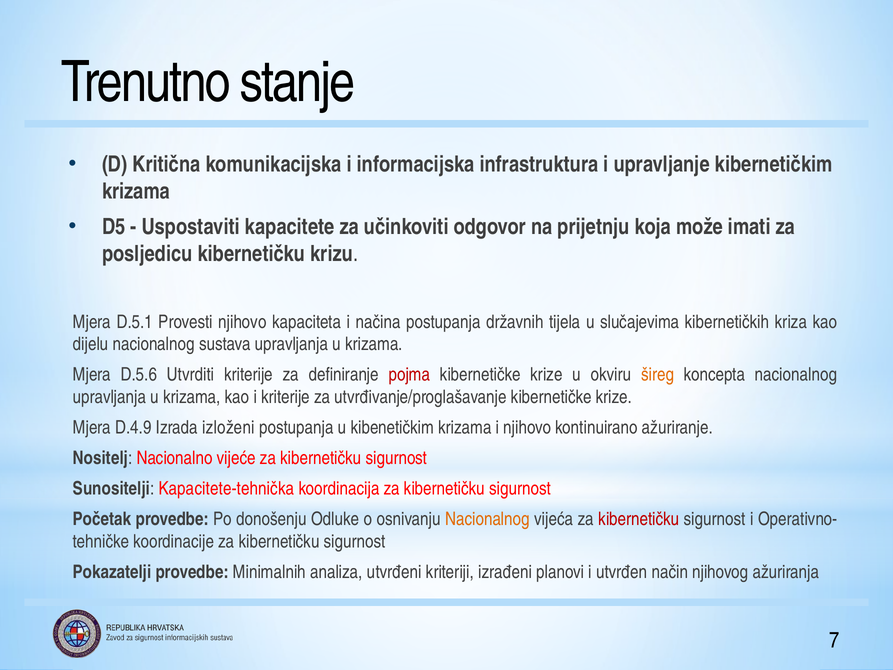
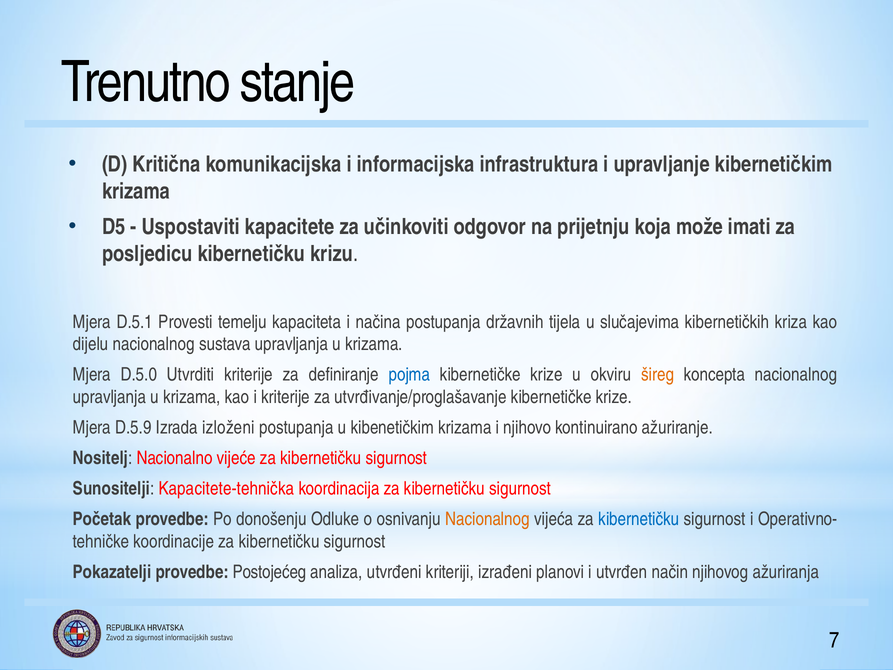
Provesti njihovo: njihovo -> temelju (242, 322)
D.5.6: D.5.6 -> D.5.0 (139, 375)
pojma colour: red -> blue (409, 375)
D.4.9: D.4.9 -> D.5.9 (133, 428)
kibernetičku colour: red -> blue (639, 519)
Minimalnih: Minimalnih -> Postojećeg (270, 572)
